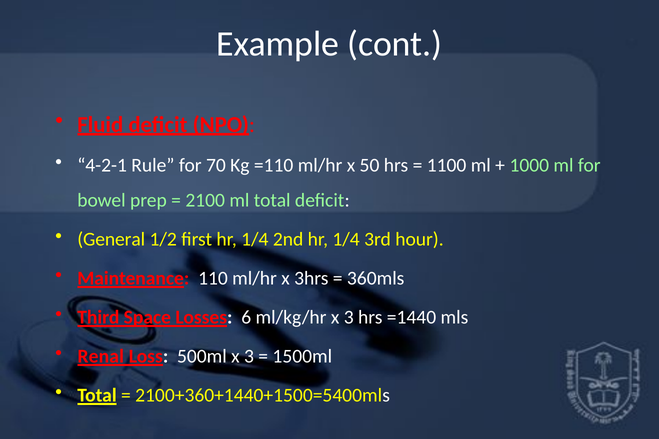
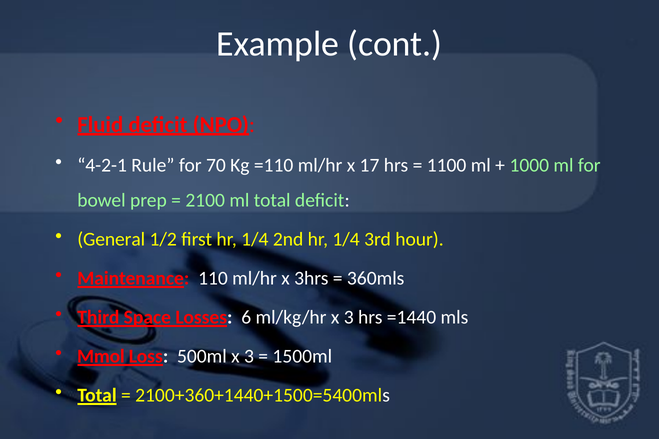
50: 50 -> 17 (370, 165)
Renal: Renal -> Mmol (101, 357)
